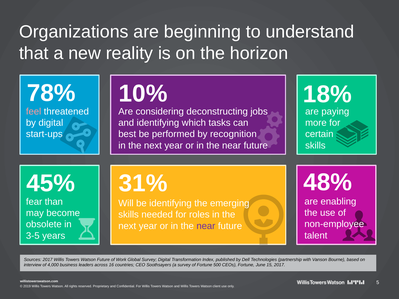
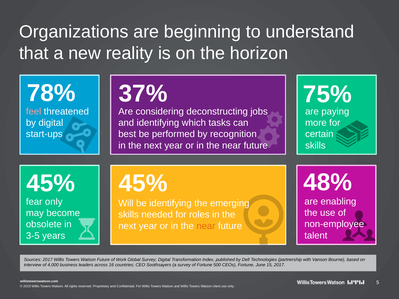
10%: 10% -> 37% (143, 94)
18%: 18% -> 75% (327, 94)
31%: 31% -> 45% (143, 183)
fear than: than -> only (54, 202)
near colour: purple -> orange (206, 226)
